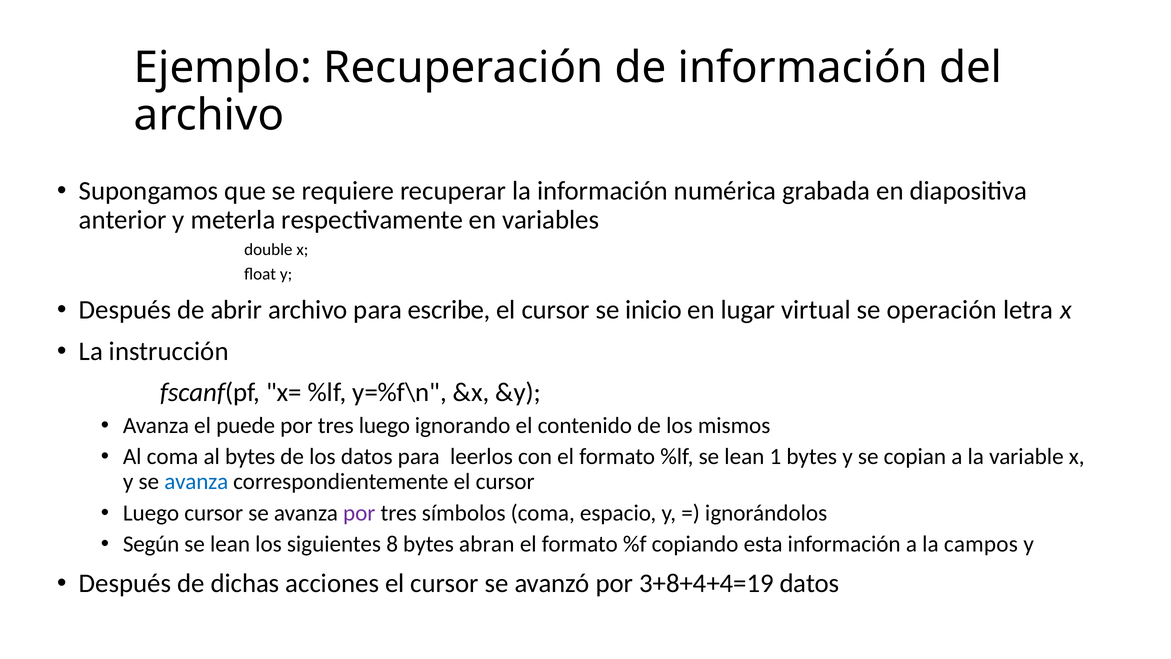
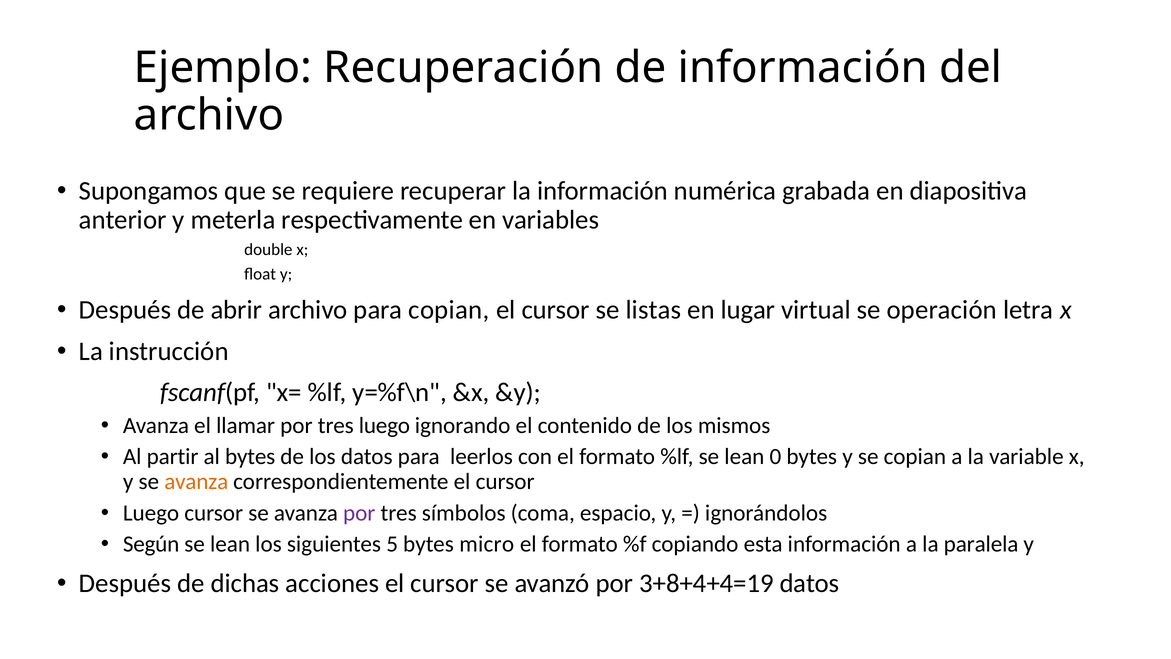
para escribe: escribe -> copian (449, 310)
inicio: inicio -> listas (653, 310)
puede: puede -> llamar (246, 425)
Al coma: coma -> partir (173, 457)
1: 1 -> 0 (775, 457)
avanza colour: blue -> orange (196, 482)
8: 8 -> 5 (392, 544)
abran: abran -> micro (487, 544)
campos: campos -> paralela (981, 544)
